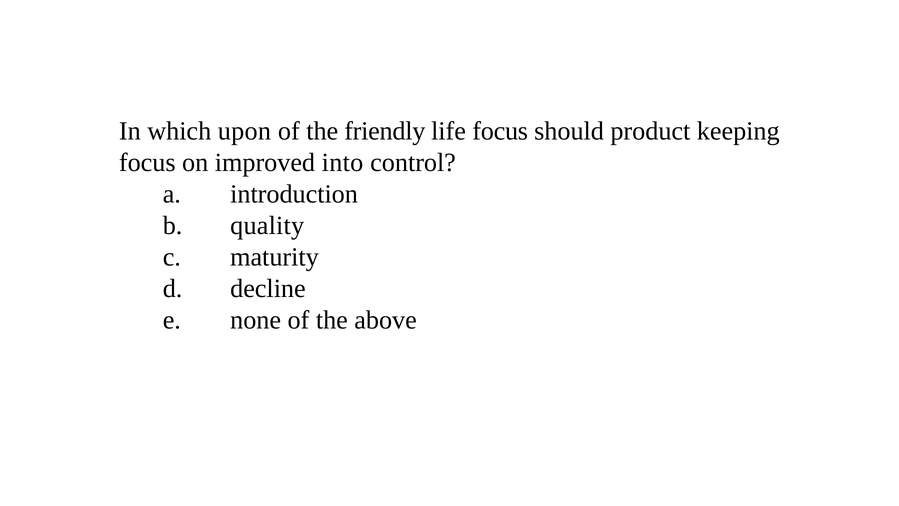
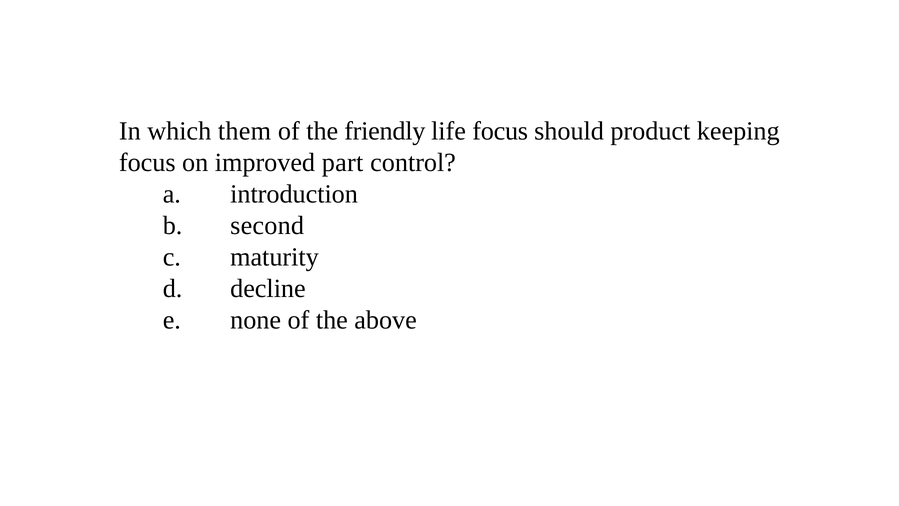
upon: upon -> them (244, 131)
into: into -> part (343, 163)
quality: quality -> second (267, 226)
